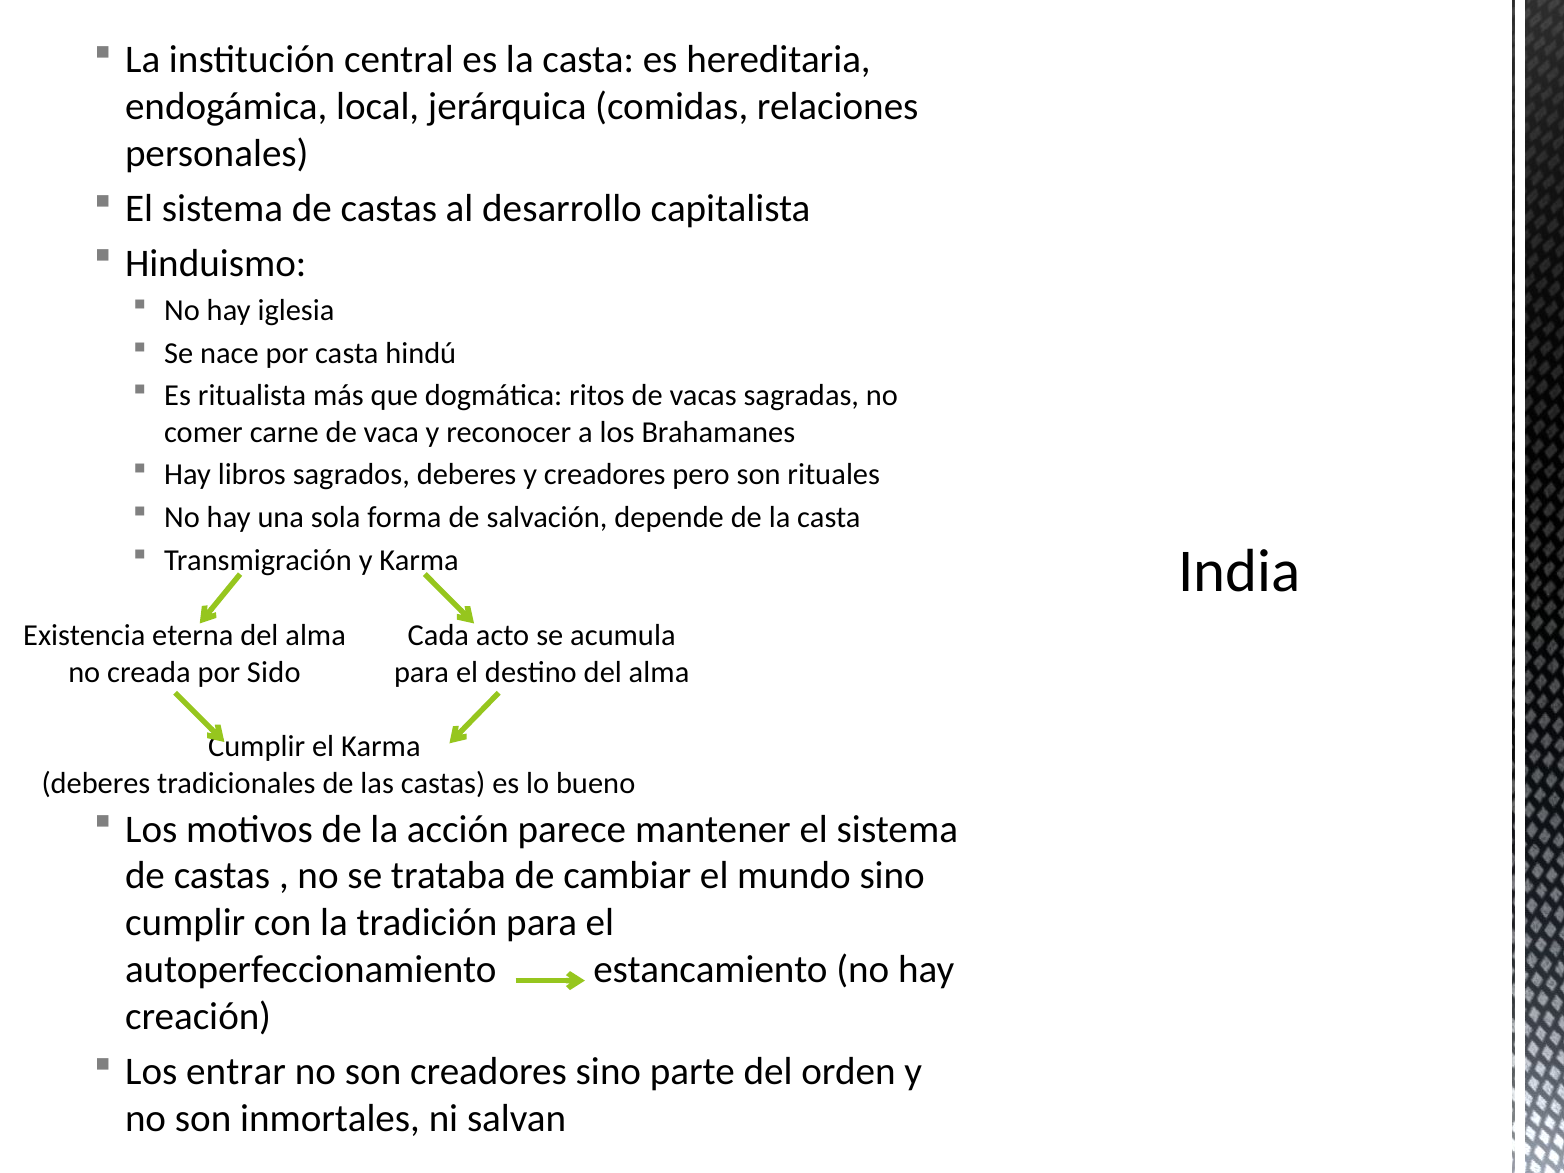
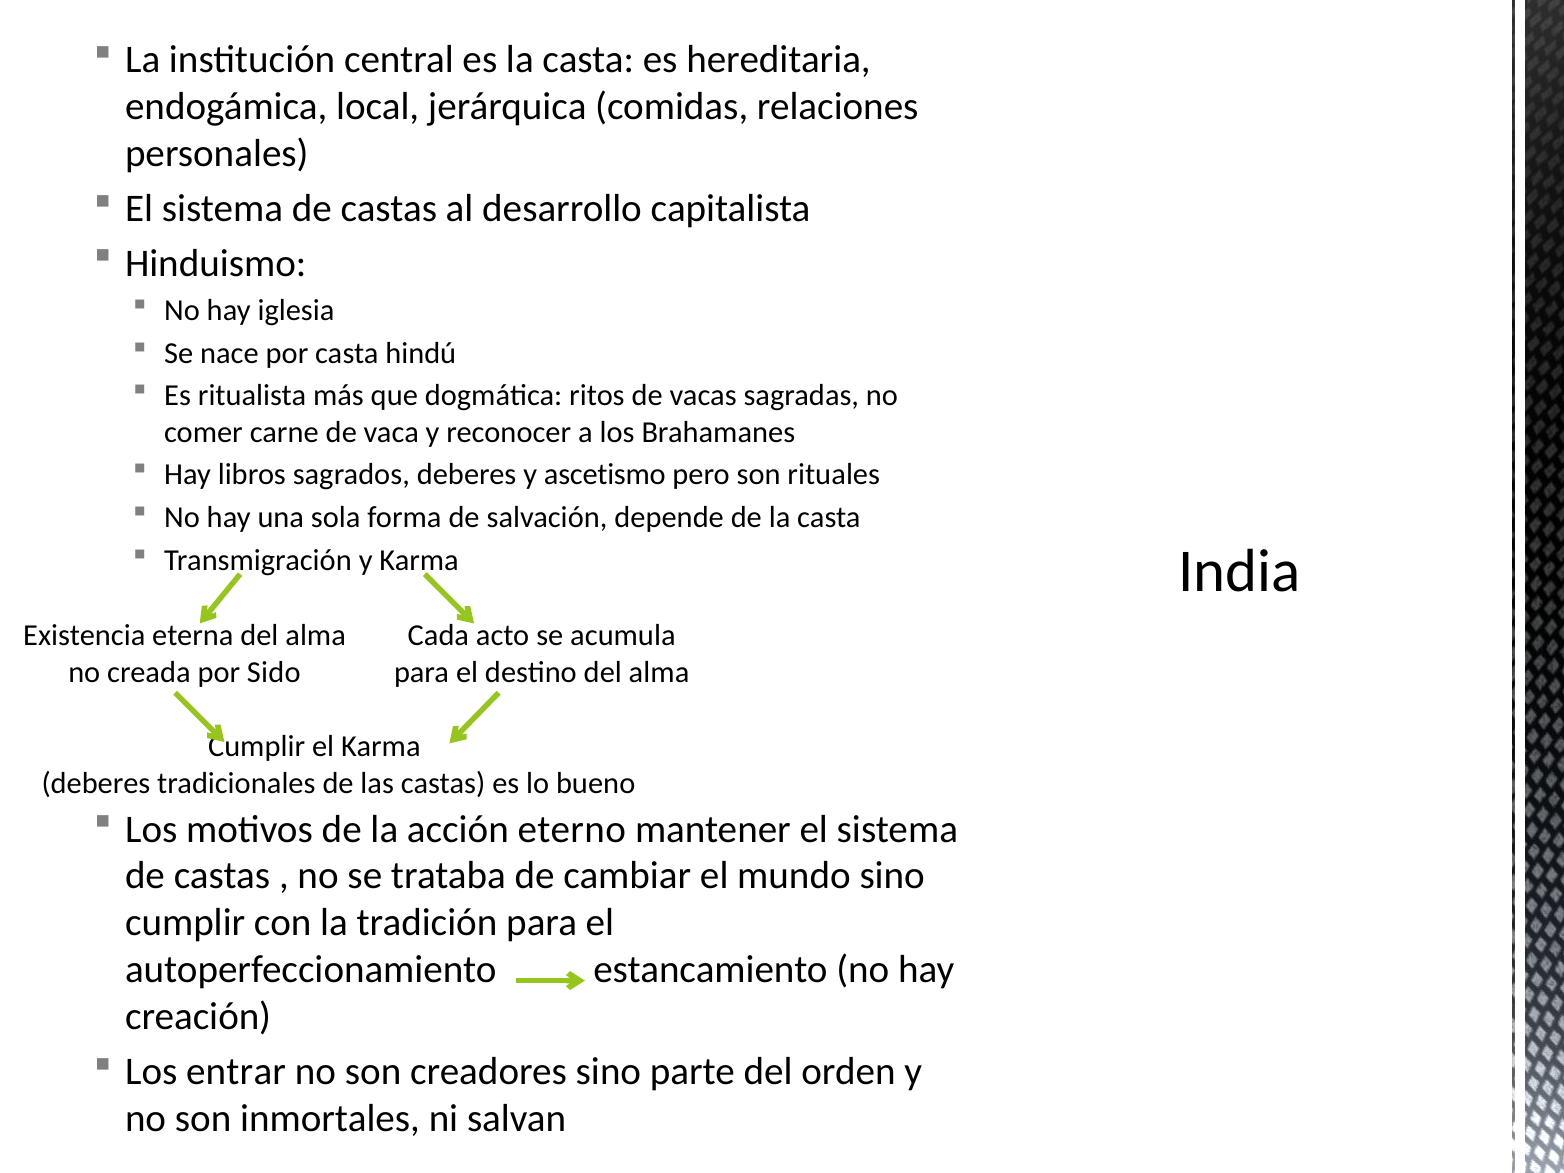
y creadores: creadores -> ascetismo (605, 475)
parece: parece -> eterno (572, 829)
